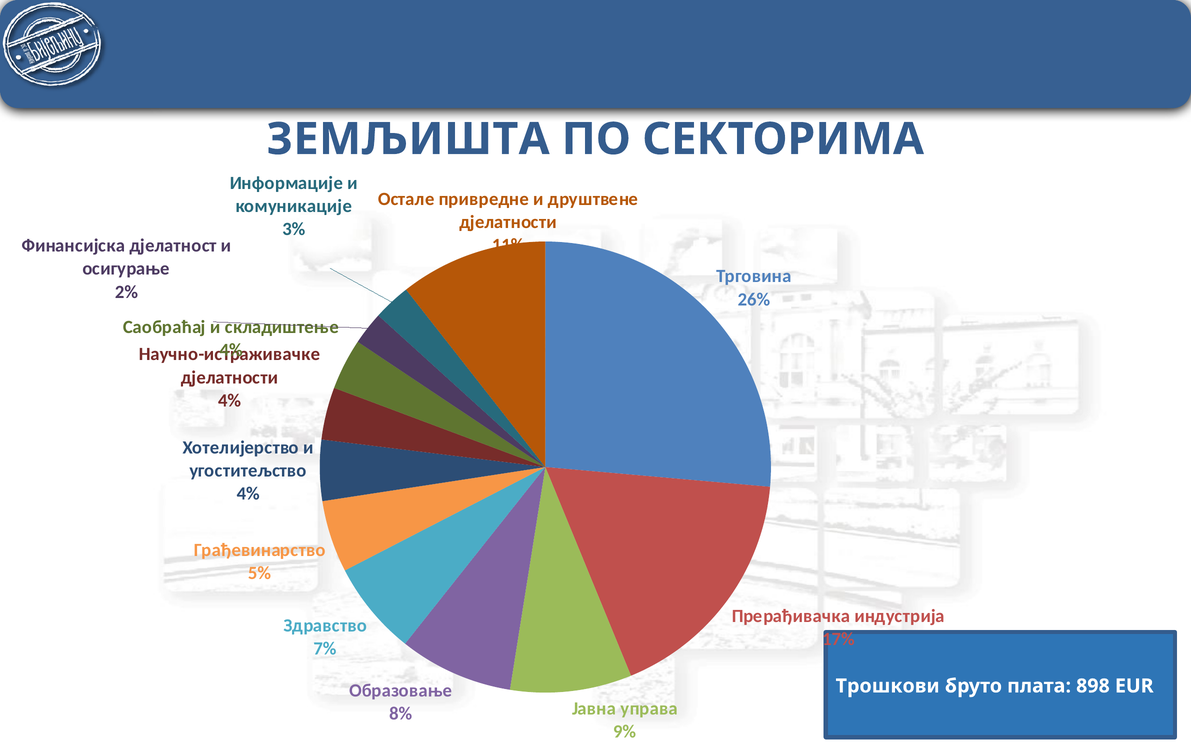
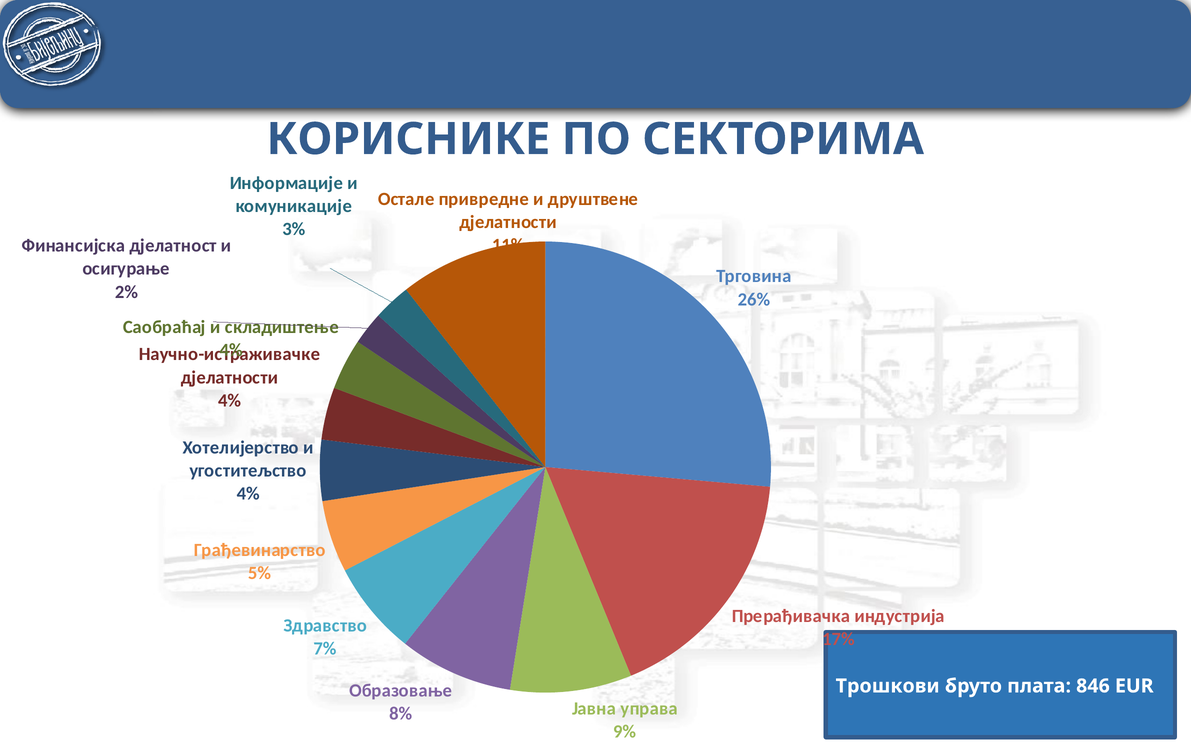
ЗЕМЉИШТА: ЗЕМЉИШТА -> КОРИСНИКЕ (408, 139)
898: 898 -> 846 (1093, 686)
